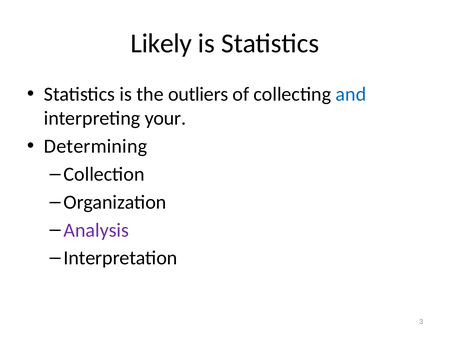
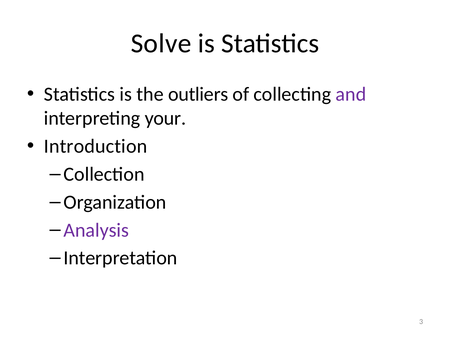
Likely: Likely -> Solve (161, 44)
and colour: blue -> purple (351, 94)
Determining: Determining -> Introduction (96, 146)
